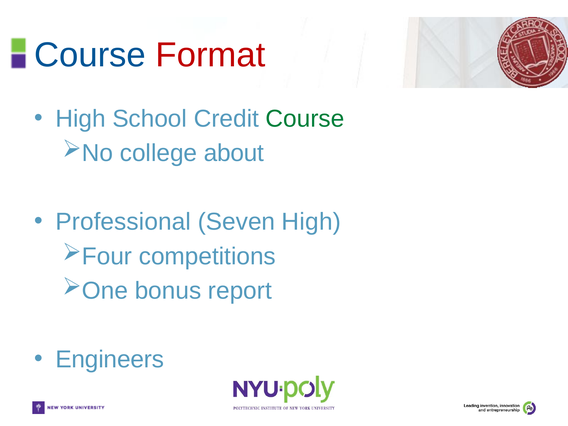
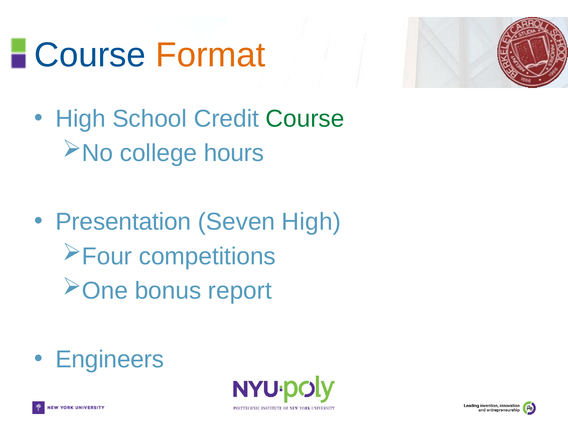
Format colour: red -> orange (211, 55)
about: about -> hours (234, 153)
Professional: Professional -> Presentation (123, 222)
